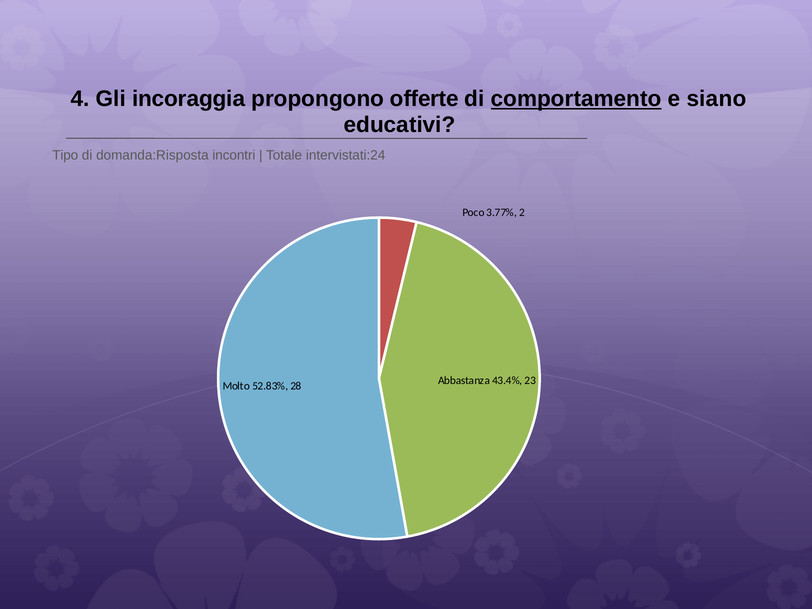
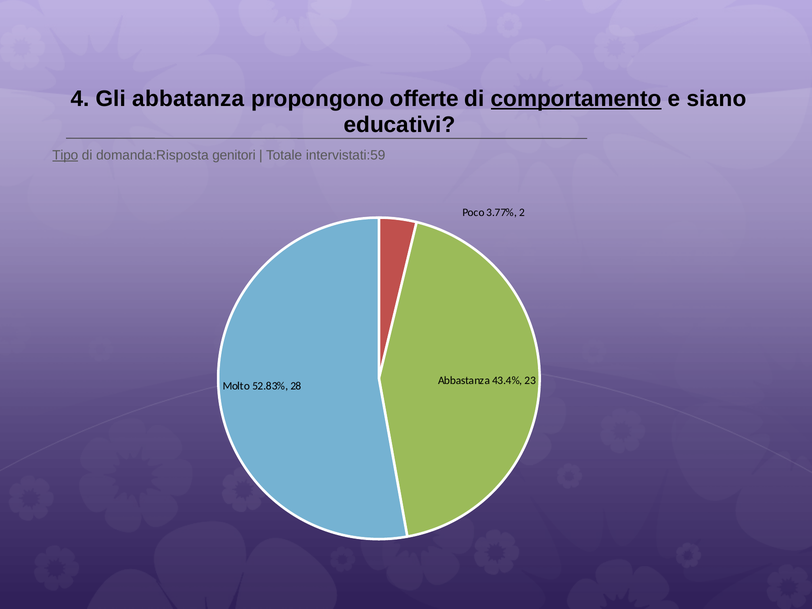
incoraggia: incoraggia -> abbatanza (188, 99)
Tipo underline: none -> present (65, 155)
incontri: incontri -> genitori (234, 155)
intervistati:24: intervistati:24 -> intervistati:59 (346, 155)
